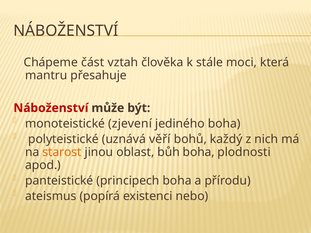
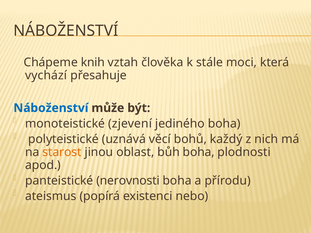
část: část -> knih (93, 62)
mantru: mantru -> vychází (46, 76)
Náboženství colour: red -> blue (51, 108)
věří: věří -> věcí (160, 139)
principech: principech -> nerovnosti (128, 181)
